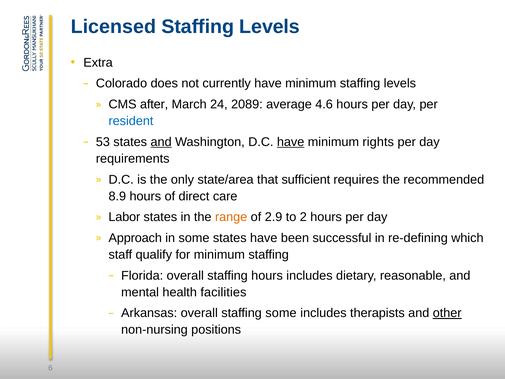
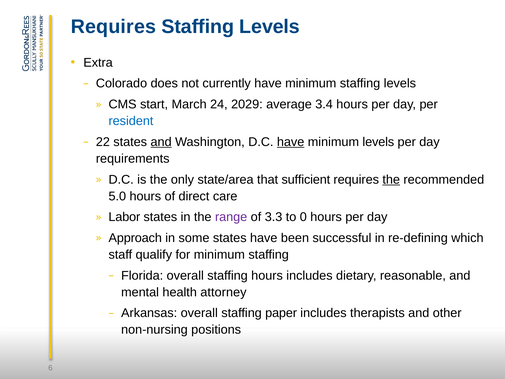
Licensed: Licensed -> Requires (113, 27)
after: after -> start (154, 104)
2089: 2089 -> 2029 (247, 104)
4.6: 4.6 -> 3.4 (324, 104)
53: 53 -> 22 (103, 142)
minimum rights: rights -> levels (378, 142)
the underline: none -> present (391, 179)
8.9: 8.9 -> 5.0 (117, 196)
range colour: orange -> purple (231, 217)
2.9: 2.9 -> 3.3 (274, 217)
2: 2 -> 0 (303, 217)
facilities: facilities -> attorney (223, 292)
staffing some: some -> paper (281, 313)
other underline: present -> none (447, 313)
